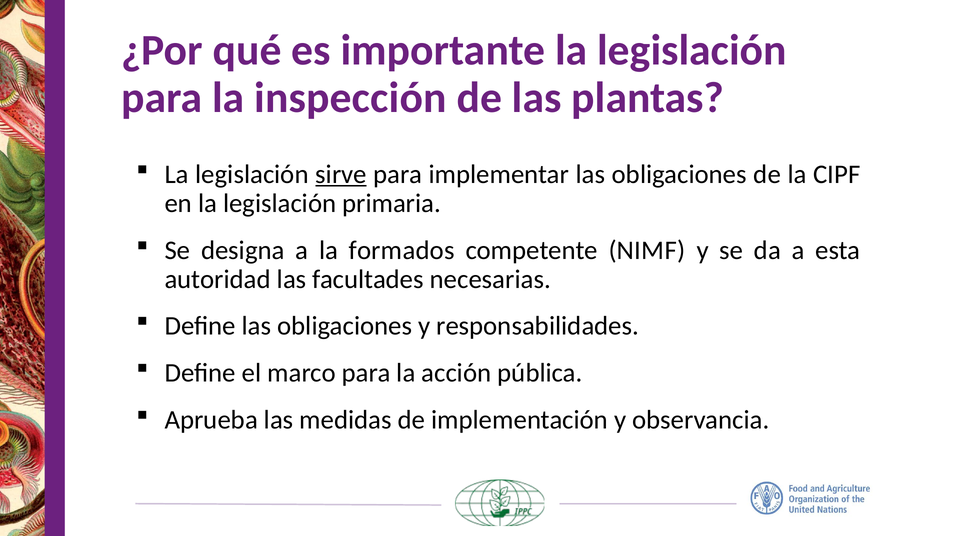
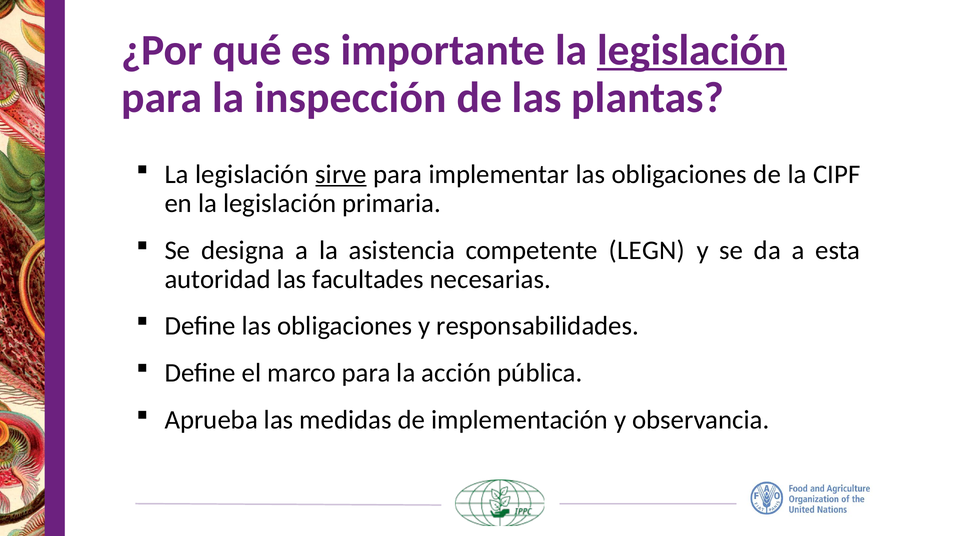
legislación underline: none -> present (692, 51)
formados: formados -> asistencia (402, 250)
NIMF: NIMF -> LEGN (647, 250)
